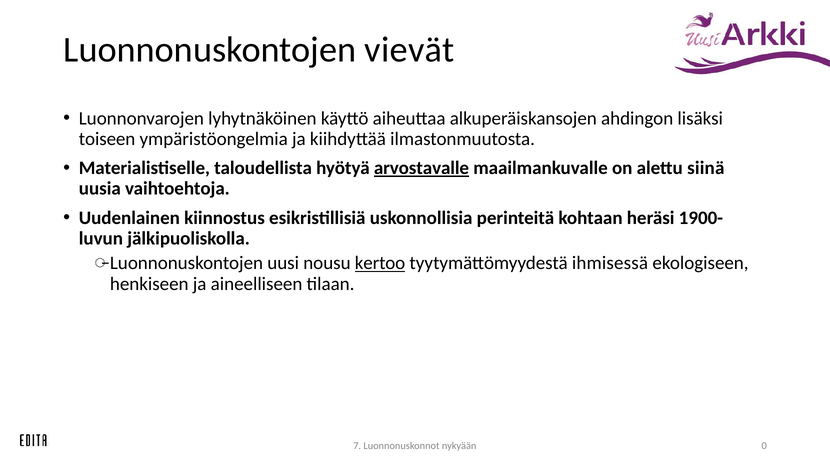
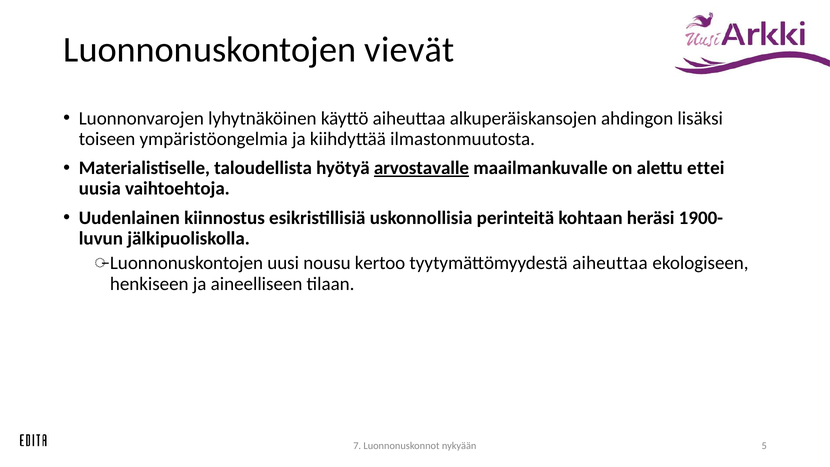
siinä: siinä -> ettei (706, 168)
kertoo underline: present -> none (380, 263)
tyytymättömyydestä ihmisessä: ihmisessä -> aiheuttaa (610, 263)
0: 0 -> 5 (764, 446)
